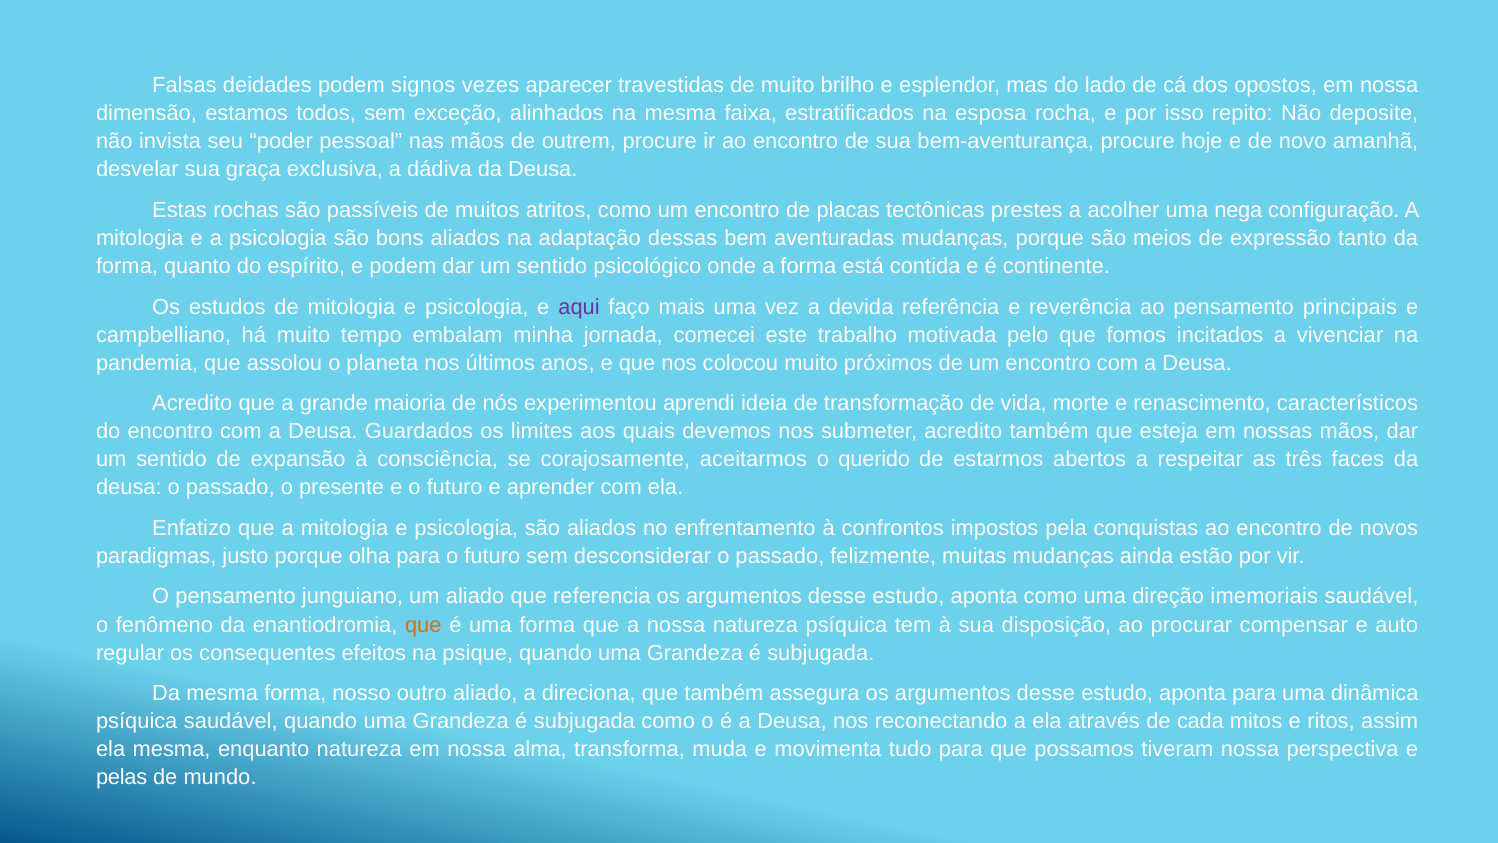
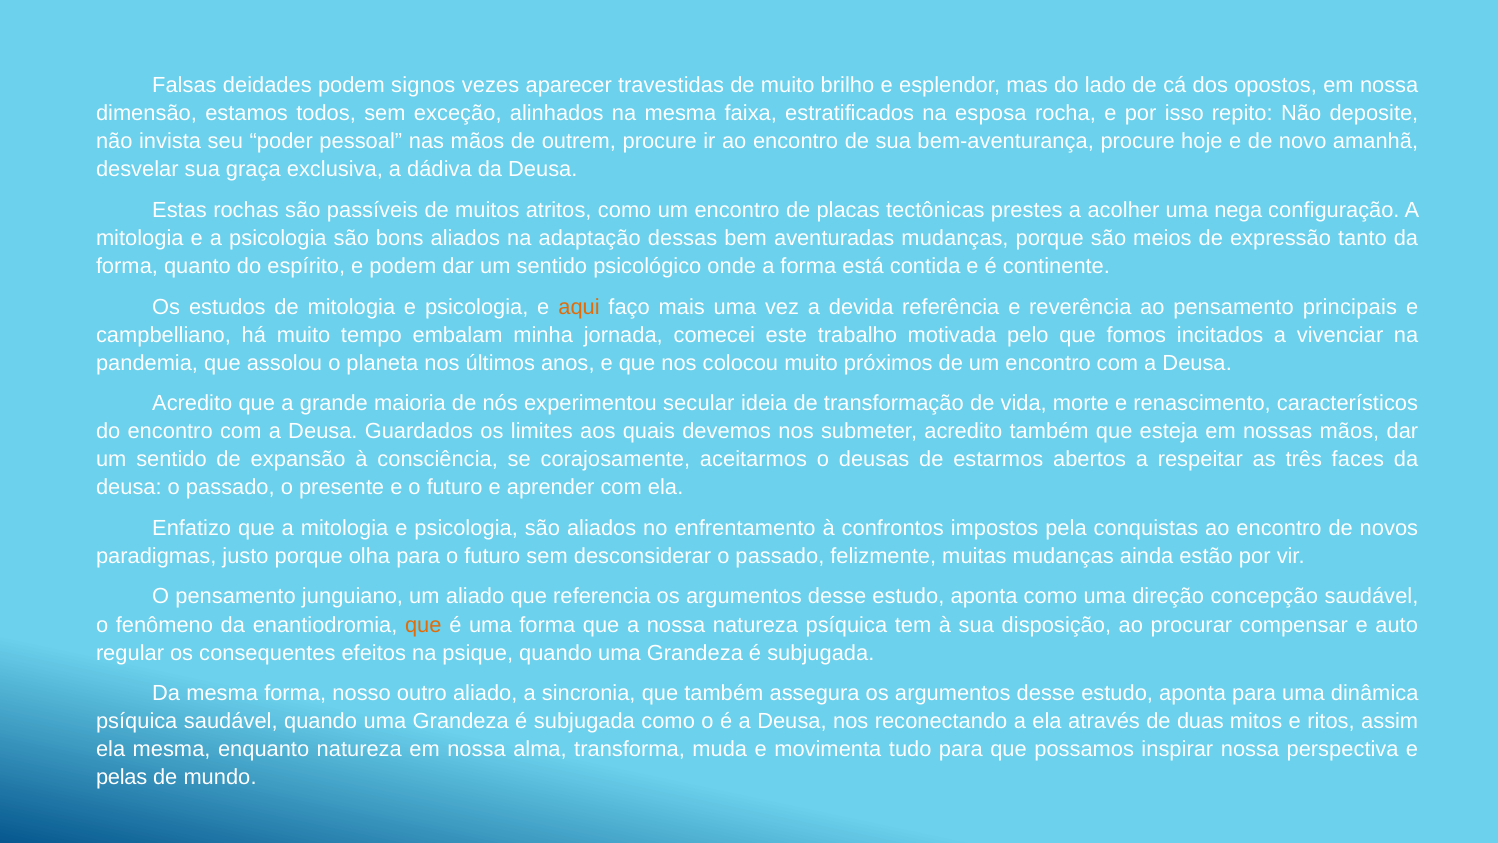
aqui colour: purple -> orange (579, 307)
aprendi: aprendi -> secular (699, 403)
querido: querido -> deusas (874, 459)
imemoriais: imemoriais -> concepção (1264, 597)
direciona: direciona -> sincronia (589, 693)
cada: cada -> duas (1200, 721)
tiveram: tiveram -> inspirar (1177, 749)
